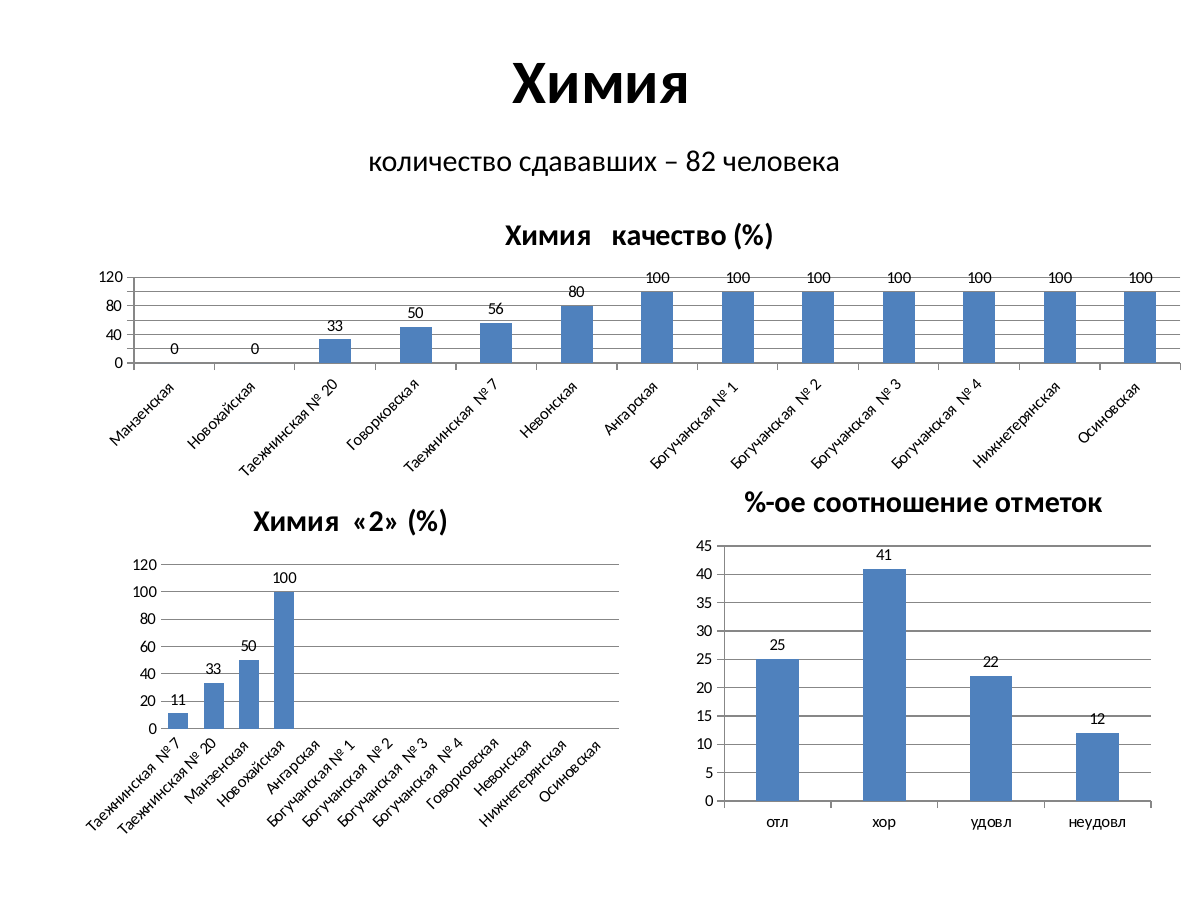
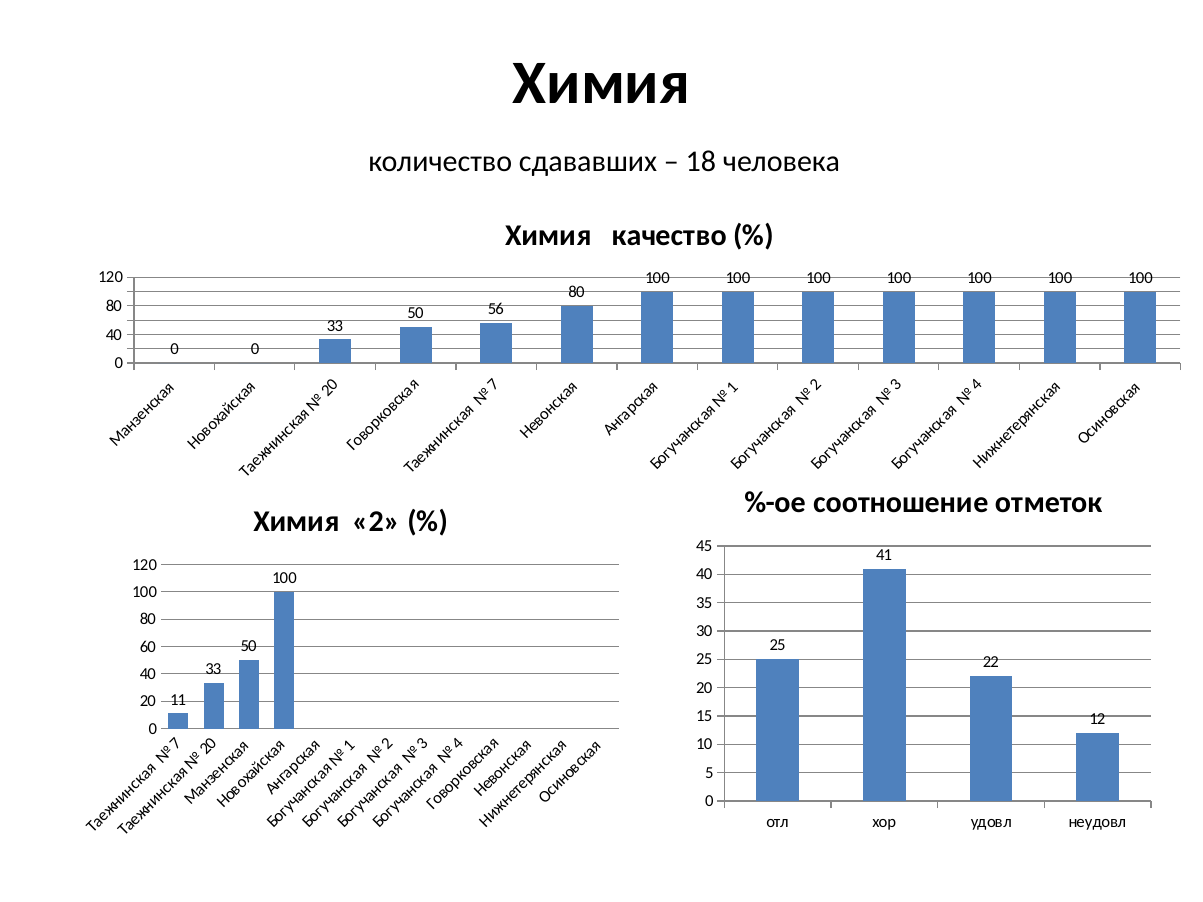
82: 82 -> 18 (701, 161)
